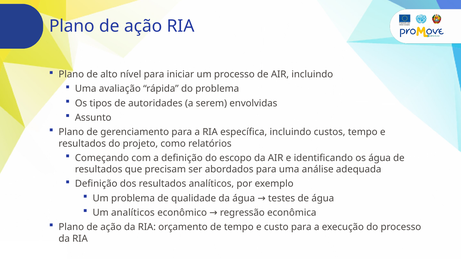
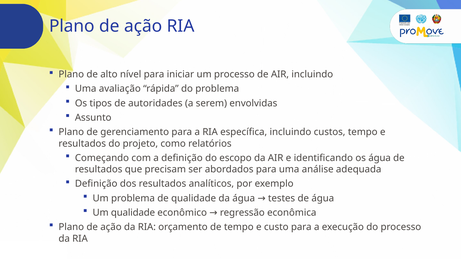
Um analíticos: analíticos -> qualidade (133, 213)
